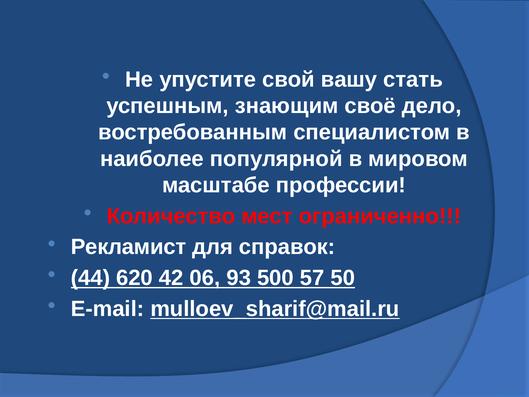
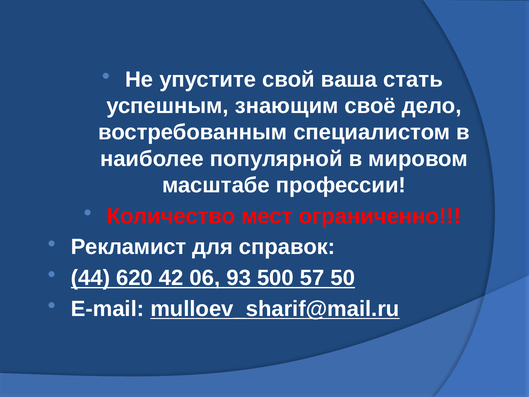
вашу: вашу -> ваша (349, 79)
